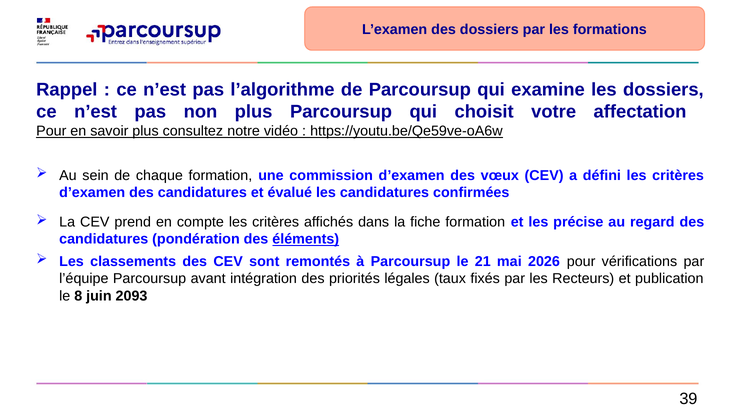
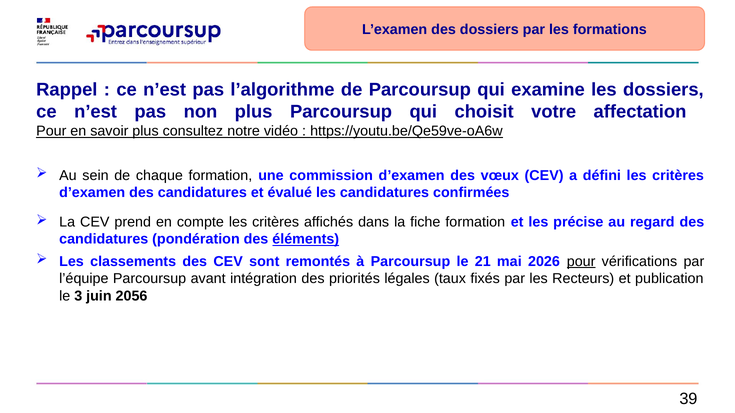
pour underline: none -> present (581, 262)
8: 8 -> 3 (78, 296)
2093: 2093 -> 2056 (132, 296)
